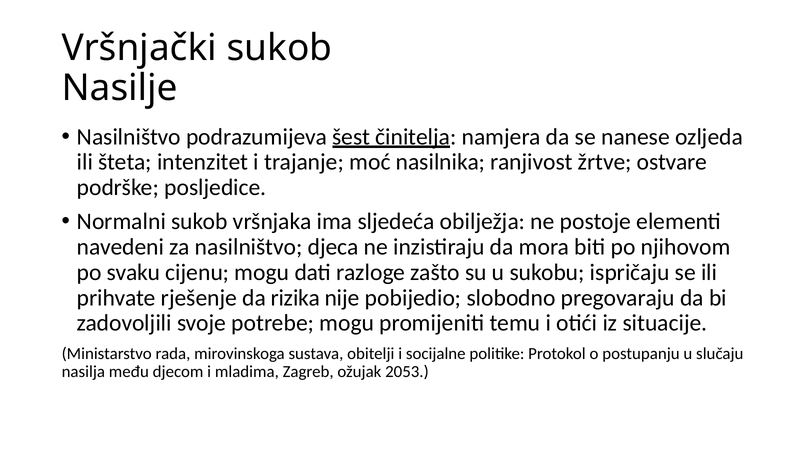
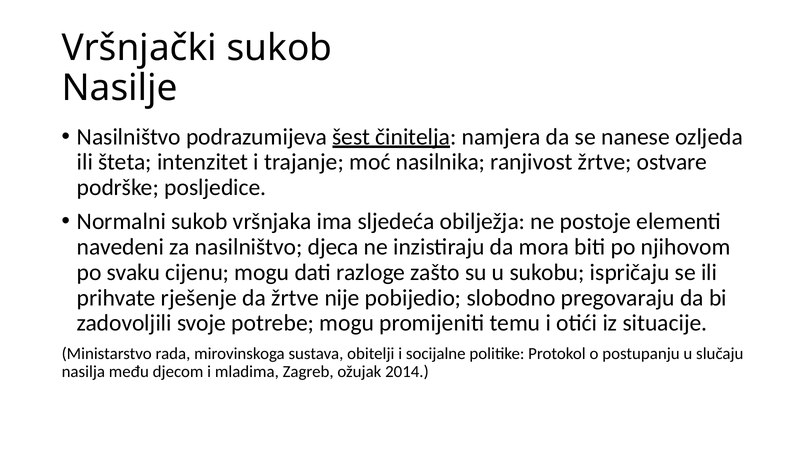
da rizika: rizika -> žrtve (295, 298)
2053: 2053 -> 2014 (407, 372)
